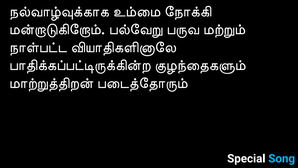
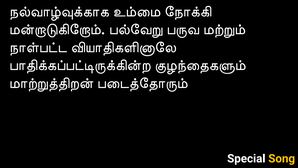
Song colour: light blue -> yellow (282, 158)
